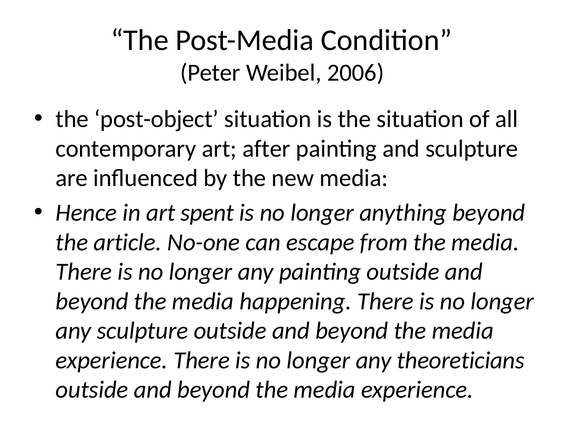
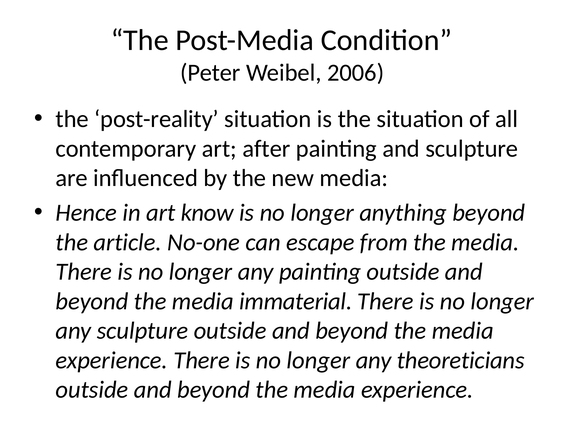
post-object: post-object -> post-reality (157, 119)
spent: spent -> know (207, 213)
happening: happening -> immaterial (296, 301)
